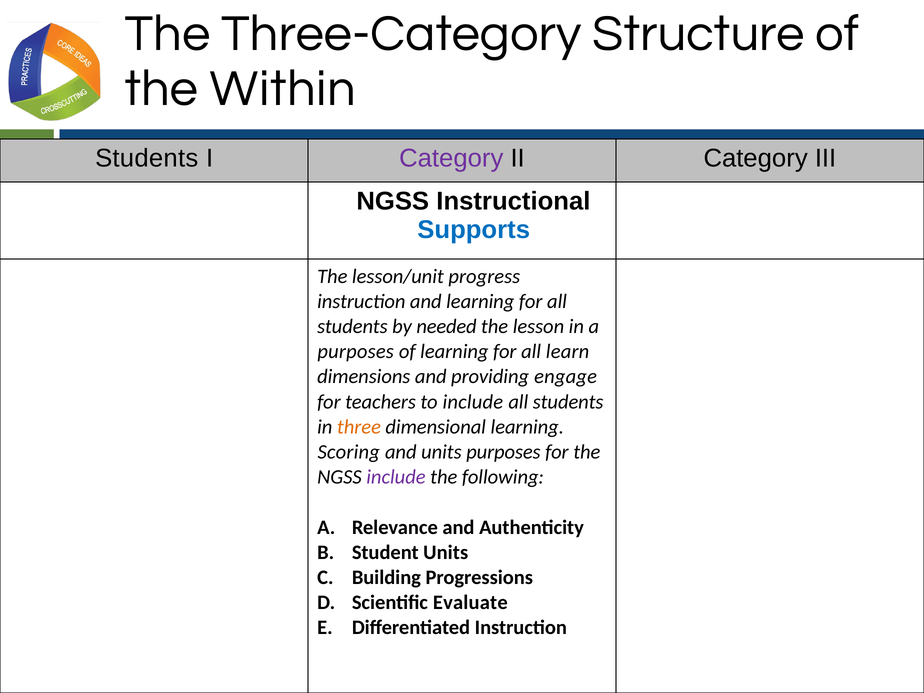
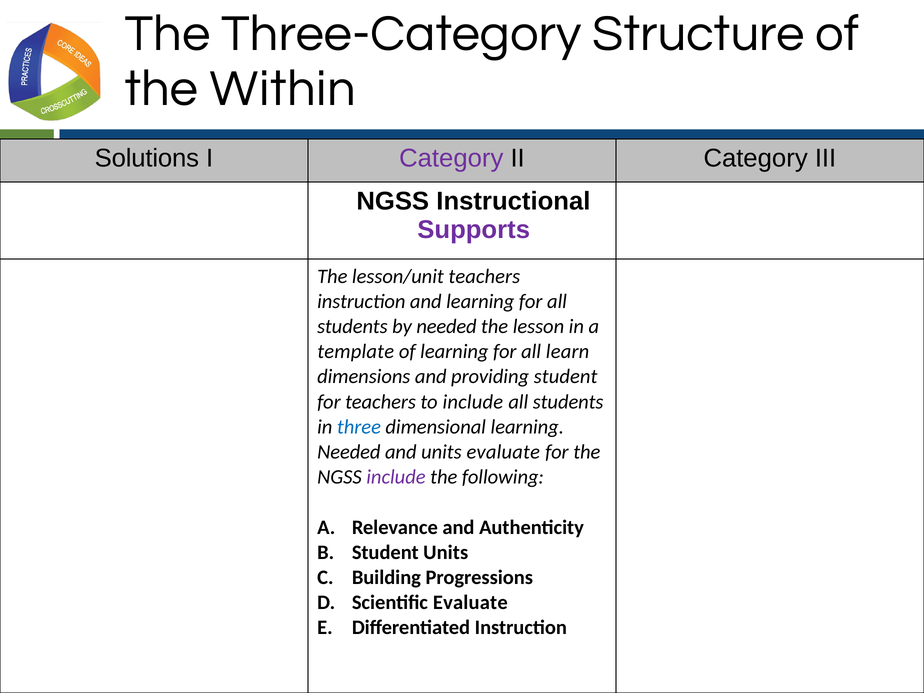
Students: Students -> Solutions (147, 158)
Supports colour: blue -> purple (474, 230)
lesson/unit progress: progress -> teachers (484, 276)
purposes: purposes -> template (356, 352)
providing engage: engage -> student (566, 377)
three colour: orange -> blue (359, 427)
Scoring: Scoring -> Needed (349, 452)
units purposes: purposes -> evaluate (503, 452)
